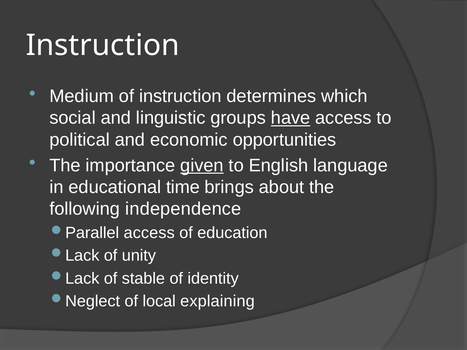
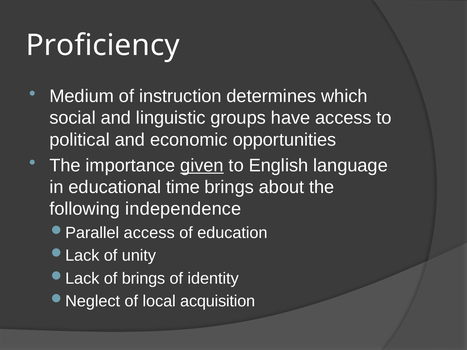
Instruction: Instruction -> Proficiency (103, 45)
have underline: present -> none (291, 118)
of stable: stable -> brings (143, 279)
explaining: explaining -> acquisition (218, 301)
